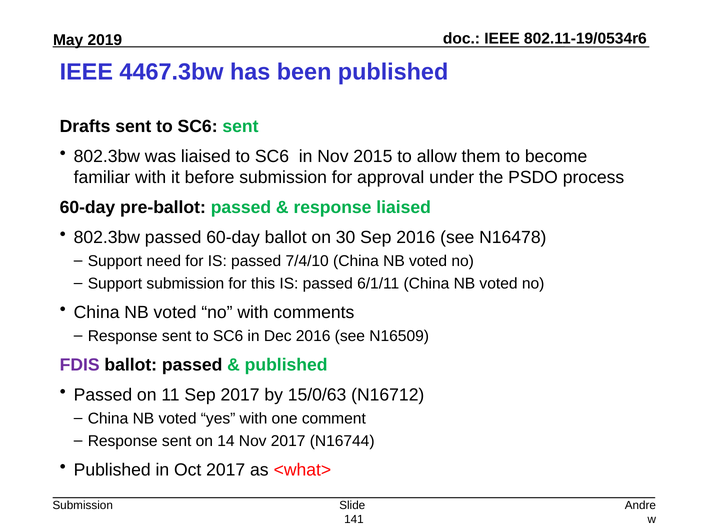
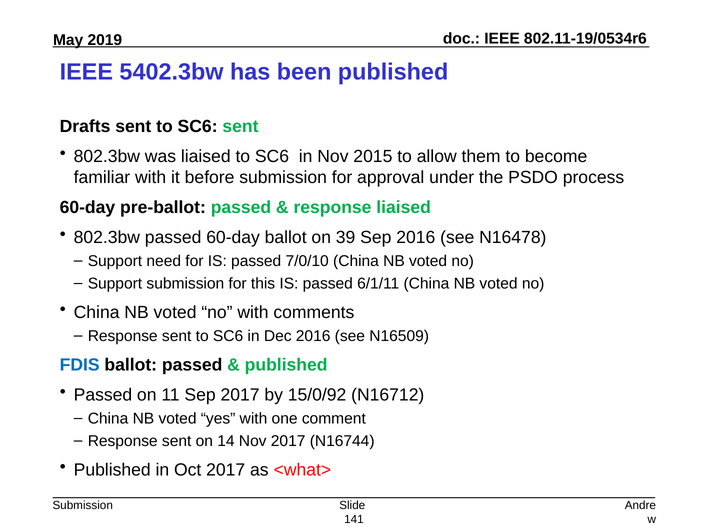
4467.3bw: 4467.3bw -> 5402.3bw (172, 72)
30: 30 -> 39 (346, 237)
7/4/10: 7/4/10 -> 7/0/10 (307, 261)
FDIS colour: purple -> blue (80, 365)
15/0/63: 15/0/63 -> 15/0/92 (317, 394)
